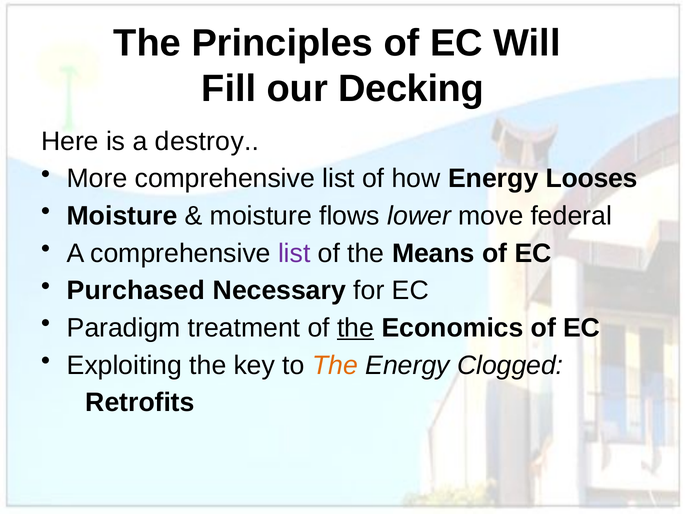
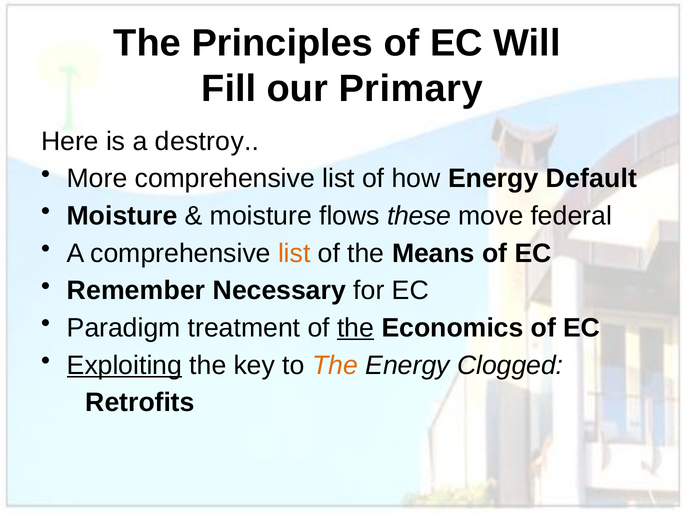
Decking: Decking -> Primary (411, 89)
Looses: Looses -> Default (591, 178)
lower: lower -> these (419, 216)
list colour: purple -> orange (294, 253)
Purchased: Purchased -> Remember (136, 290)
Exploiting underline: none -> present (124, 365)
